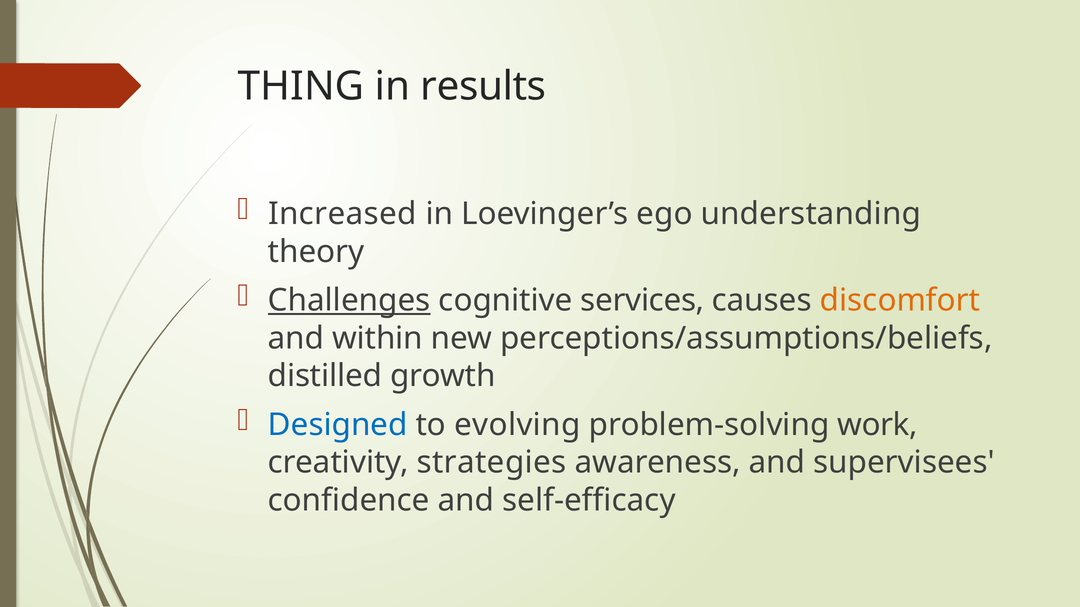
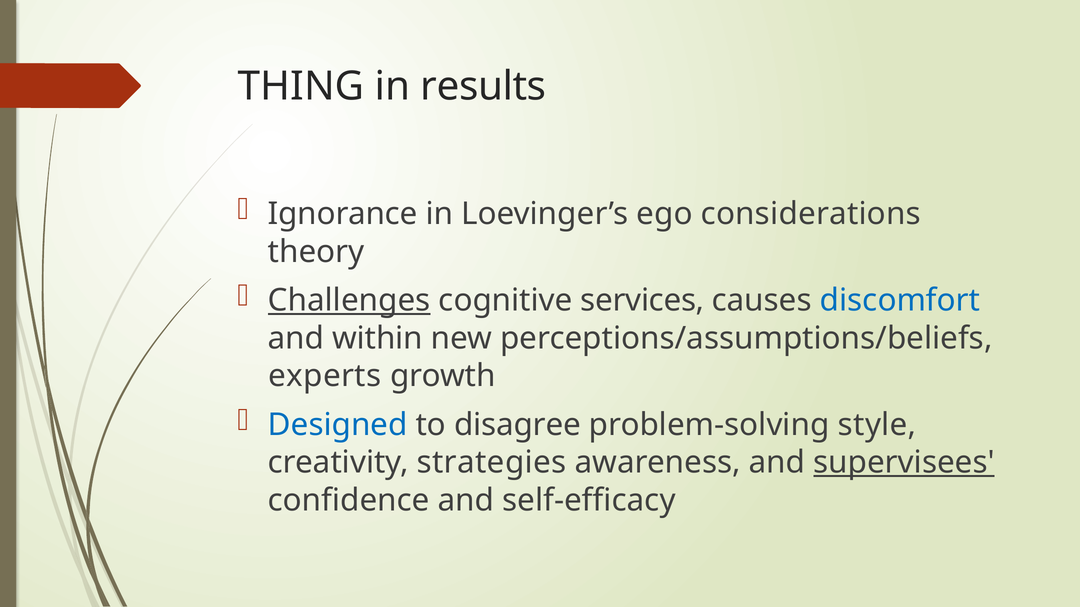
Increased: Increased -> Ignorance (343, 214)
understanding: understanding -> considerations (811, 214)
discomfort colour: orange -> blue (900, 301)
distilled: distilled -> experts (325, 376)
evolving: evolving -> disagree (518, 425)
work: work -> style (877, 425)
supervisees underline: none -> present (904, 463)
